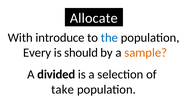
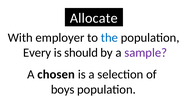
introduce: introduce -> employer (60, 38)
sample colour: orange -> purple (146, 53)
divided: divided -> chosen (56, 75)
take: take -> boys (63, 90)
